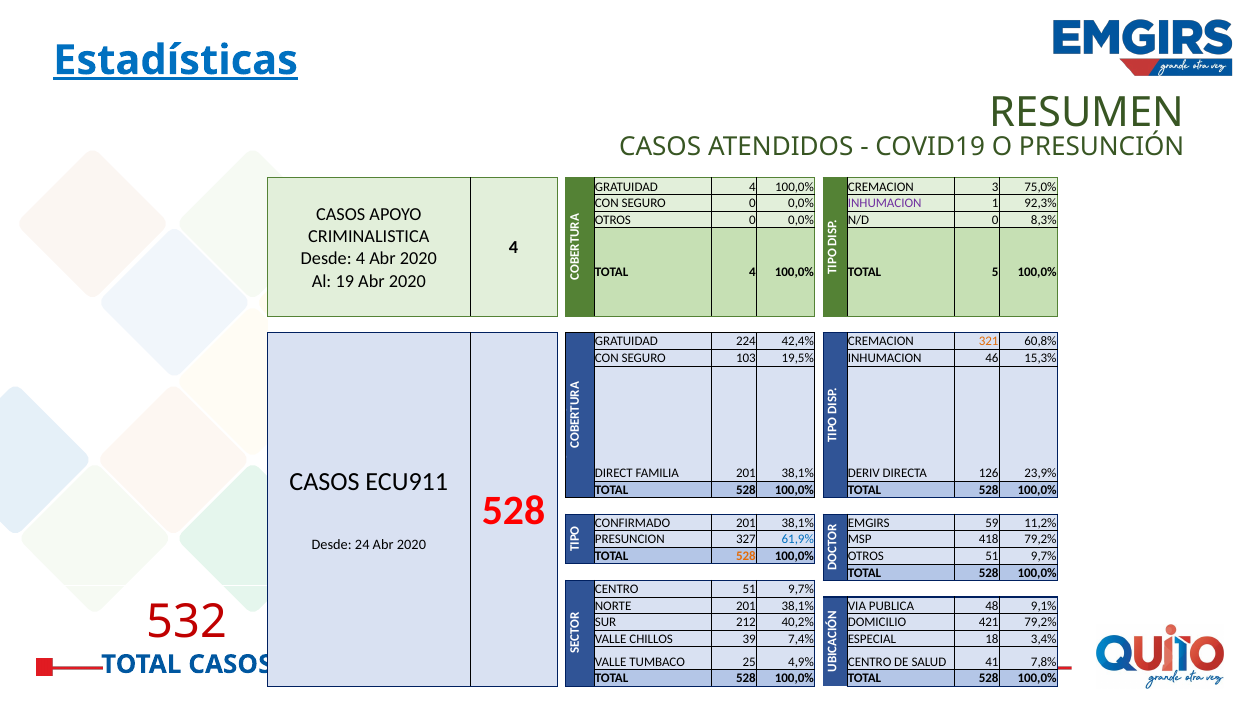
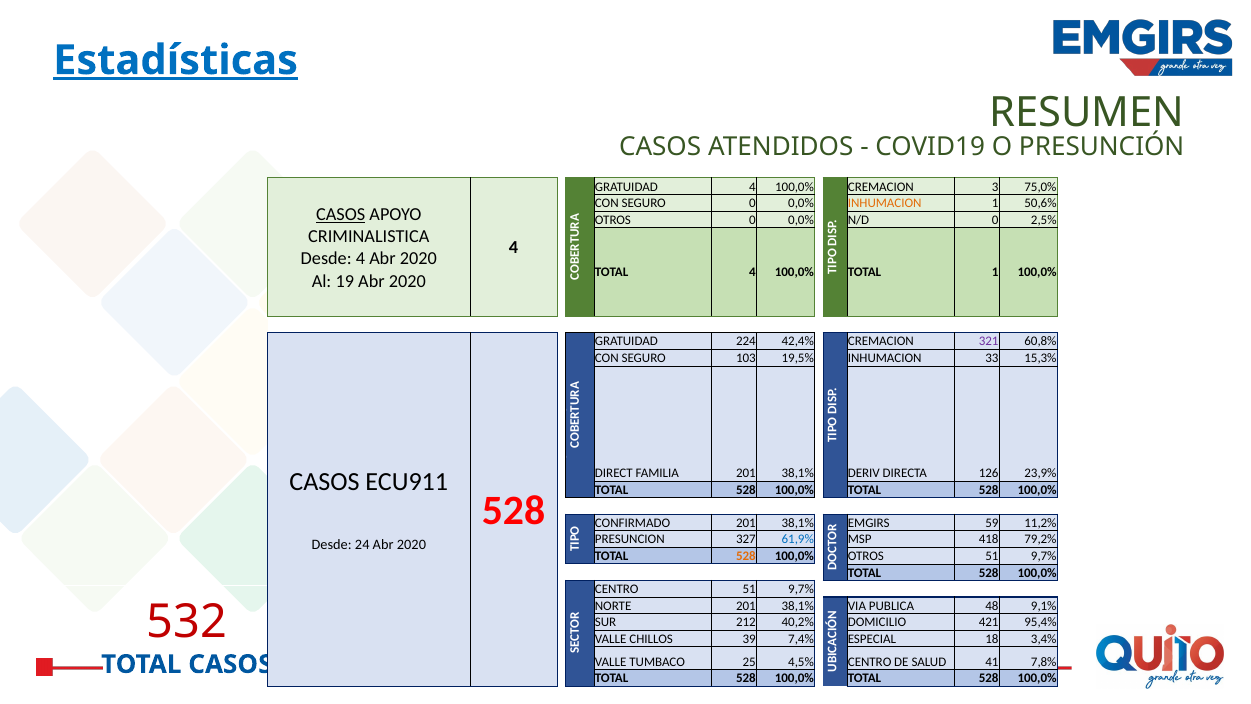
INHUMACION colour: purple -> orange (885, 203)
92,3%: 92,3% -> 50,6% (1040, 203)
CASOS underline: none -> present (341, 214)
8,3%: 8,3% -> 2,5% (1044, 220)
TOTAL 5: 5 -> 1 (995, 272)
321 colour: orange -> purple (989, 341)
46: 46 -> 33 (992, 358)
421 79,2%: 79,2% -> 95,4% (1040, 622)
4,9%: 4,9% -> 4,5% (801, 661)
